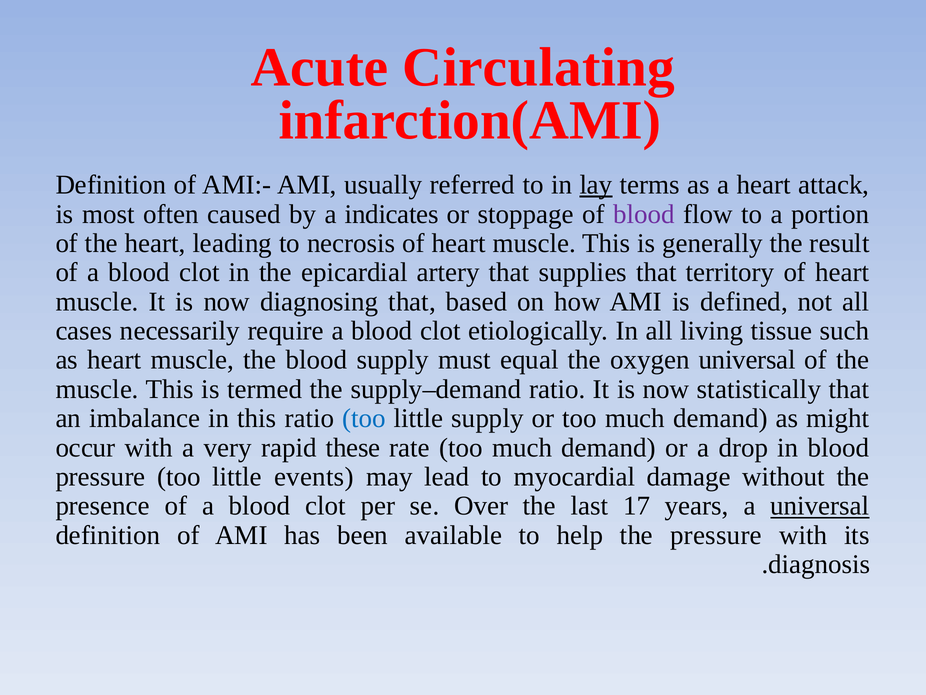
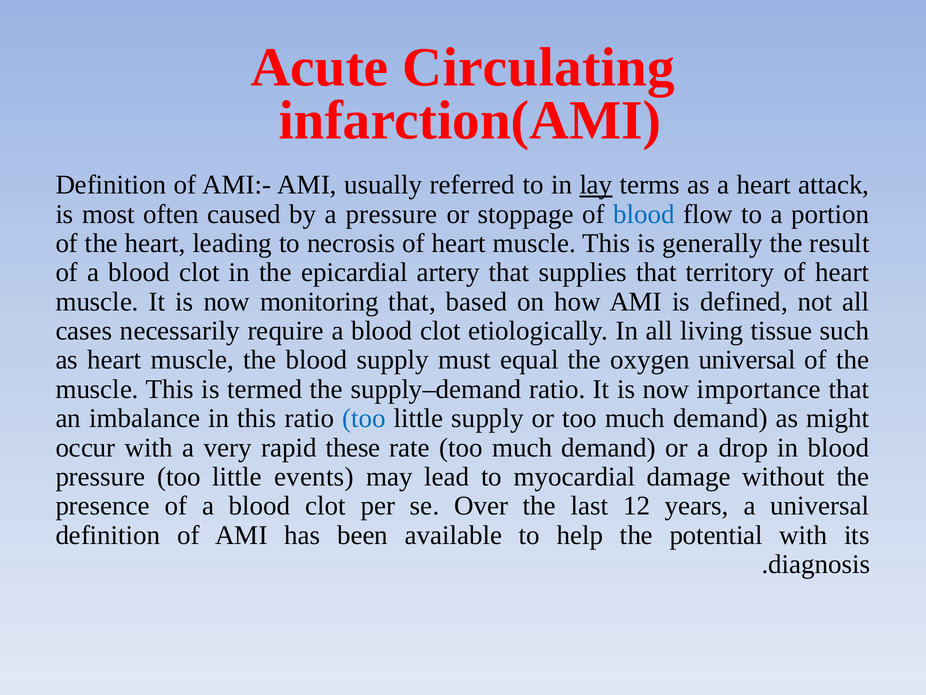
a indicates: indicates -> pressure (391, 214)
blood colour: purple -> blue (644, 214)
diagnosing: diagnosing -> monitoring (319, 301)
statistically: statistically -> importance (759, 389)
17: 17 -> 12 (637, 506)
universal underline: present -> none (820, 506)
the pressure: pressure -> potential (716, 535)
